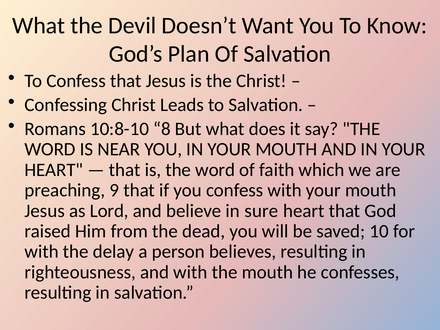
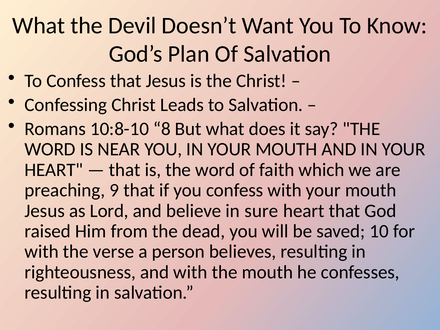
delay: delay -> verse (114, 252)
